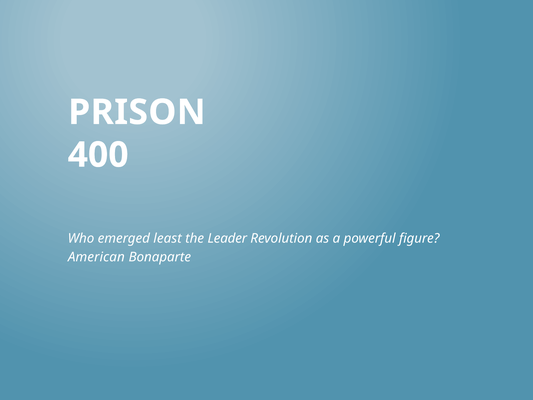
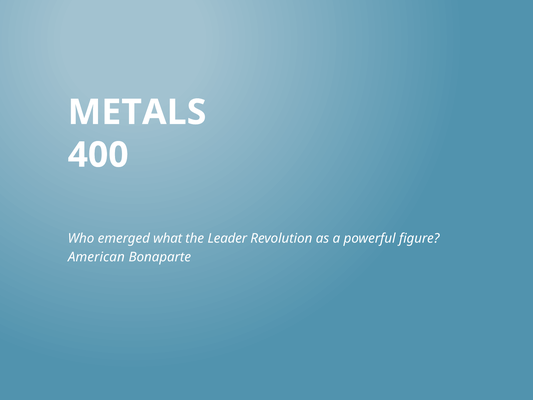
PRISON: PRISON -> METALS (137, 112)
least: least -> what (168, 238)
